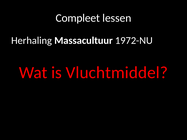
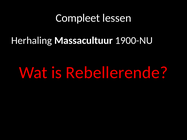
1972-NU: 1972-NU -> 1900-NU (134, 41)
Vluchtmiddel: Vluchtmiddel -> Rebellerende (117, 73)
